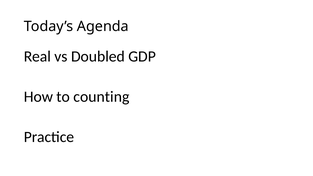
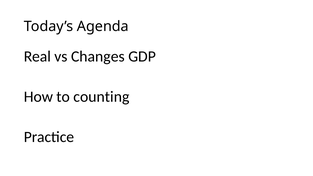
Doubled: Doubled -> Changes (98, 56)
